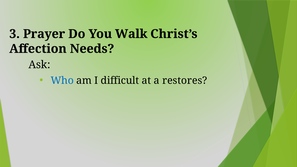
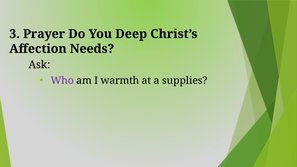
Walk: Walk -> Deep (131, 34)
Who colour: blue -> purple (62, 81)
difficult: difficult -> warmth (120, 81)
restores: restores -> supplies (185, 81)
